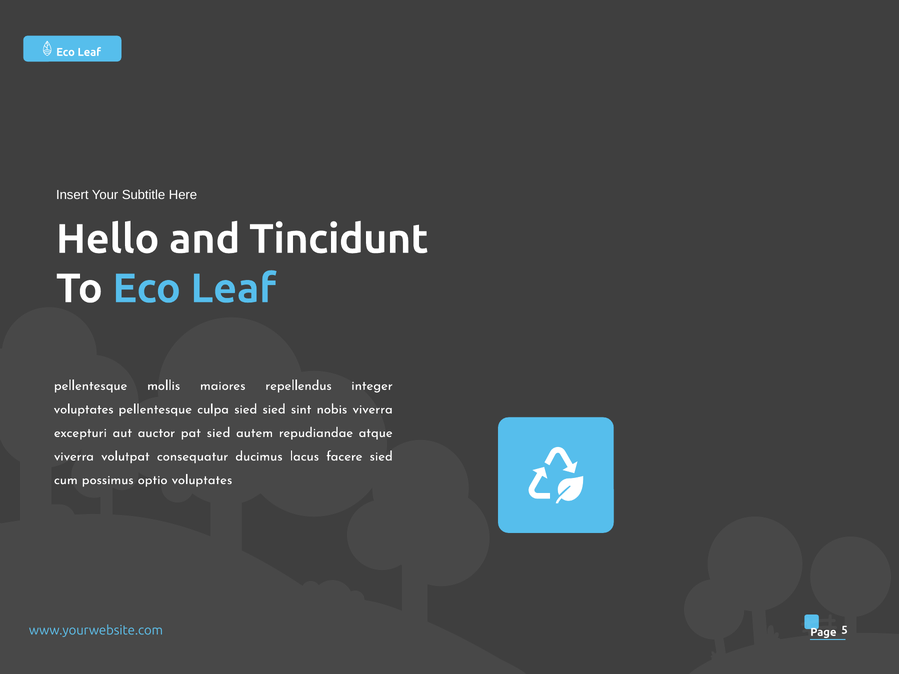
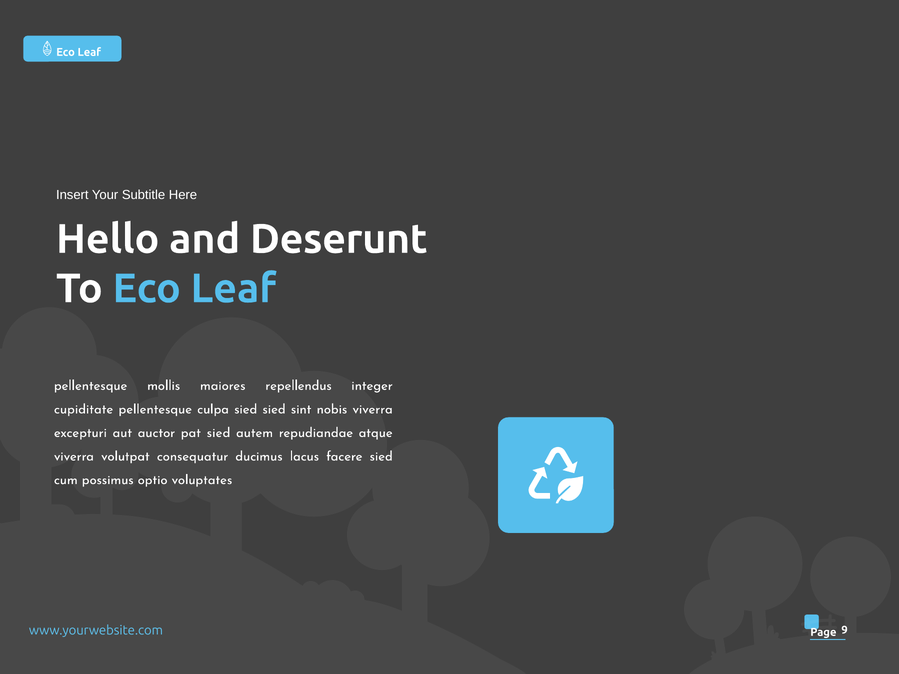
Tincidunt: Tincidunt -> Deserunt (339, 239)
voluptates: voluptates -> cupiditate (84, 409)
5: 5 -> 9 (845, 630)
